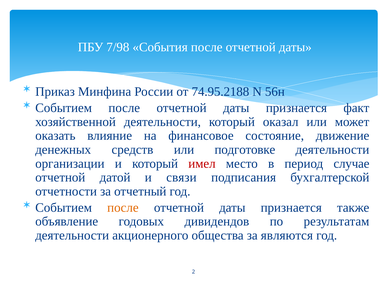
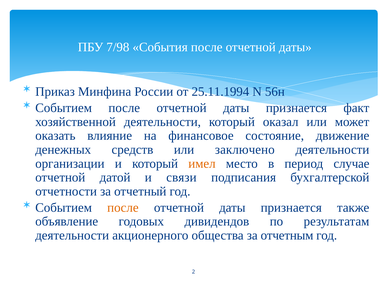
74.95.2188: 74.95.2188 -> 25.11.1994 (220, 92)
подготовке: подготовке -> заключено (245, 150)
имел colour: red -> orange (202, 164)
являются: являются -> отчетным (287, 236)
